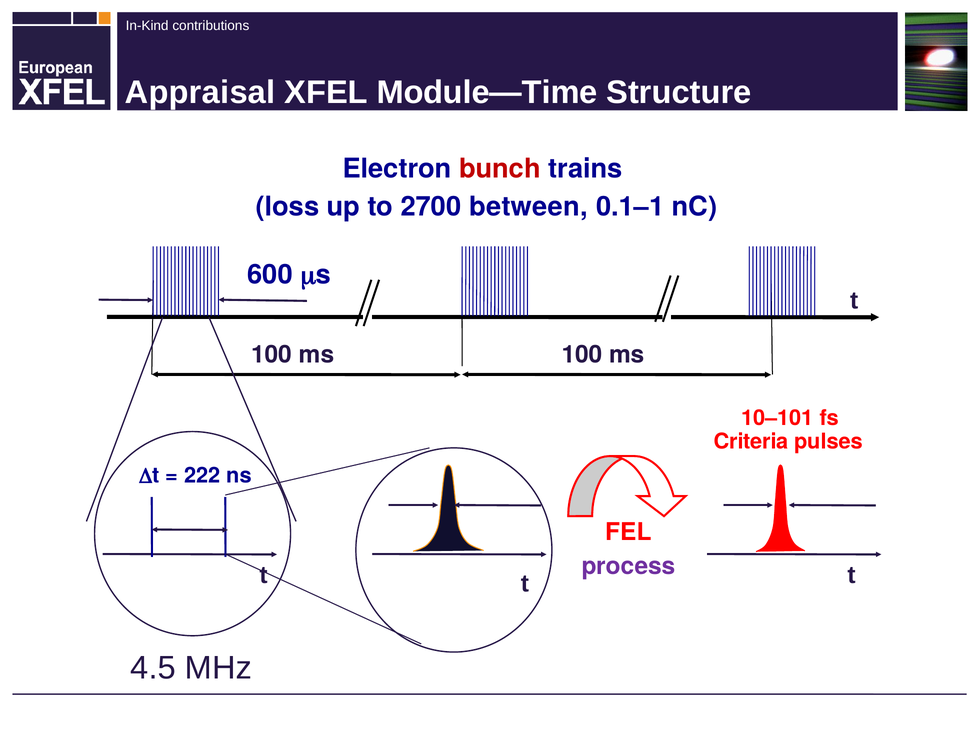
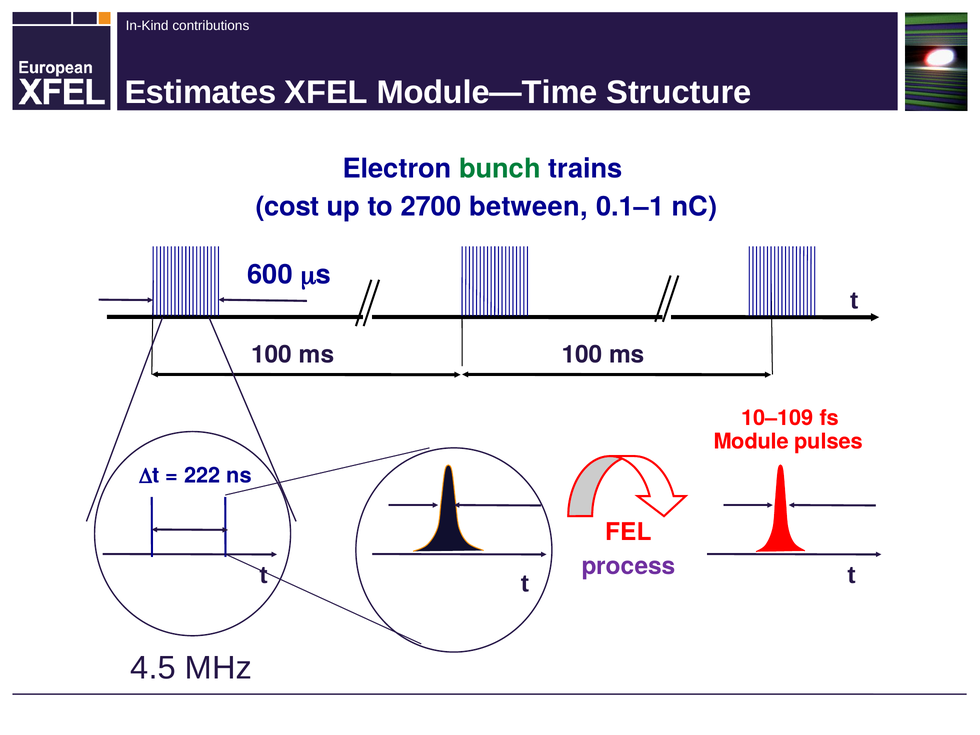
Appraisal: Appraisal -> Estimates (200, 92)
bunch colour: red -> green (500, 169)
loss: loss -> cost (288, 207)
10–101: 10–101 -> 10–109 (777, 418)
Criteria: Criteria -> Module (751, 442)
